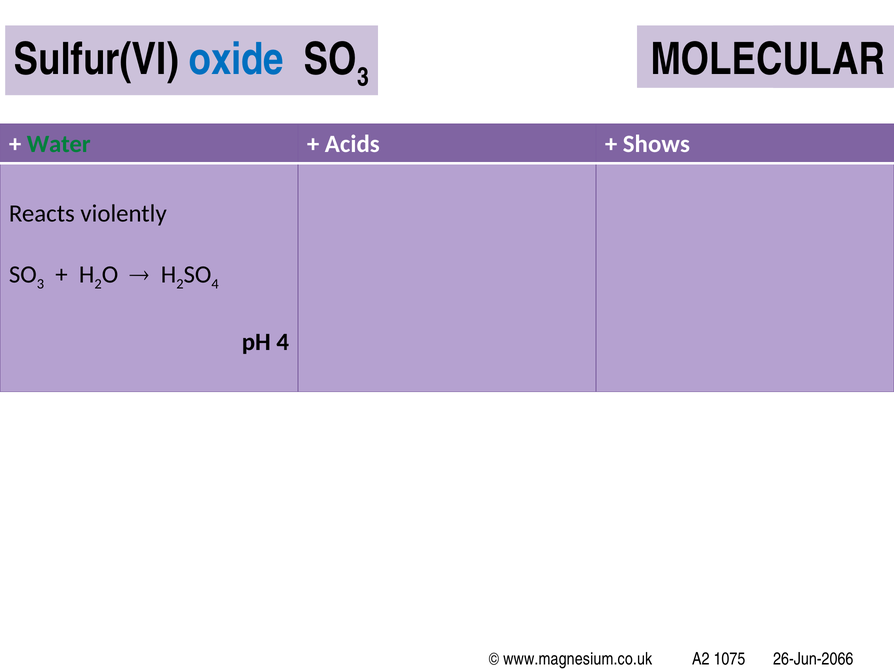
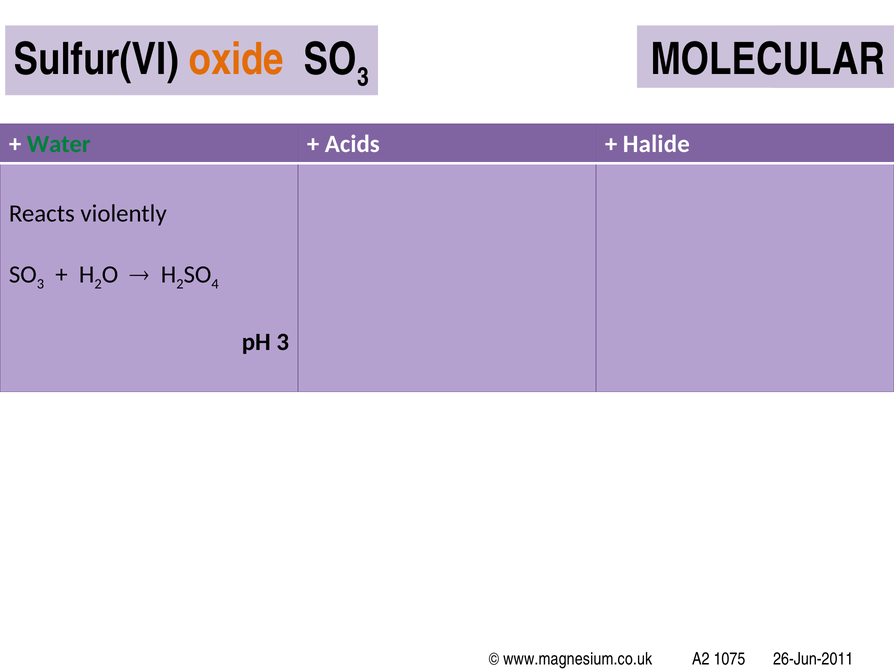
oxide colour: blue -> orange (236, 60)
Shows: Shows -> Halide (656, 144)
pH 4: 4 -> 3 (283, 342)
26-Jun-2066: 26-Jun-2066 -> 26-Jun-2011 (813, 660)
